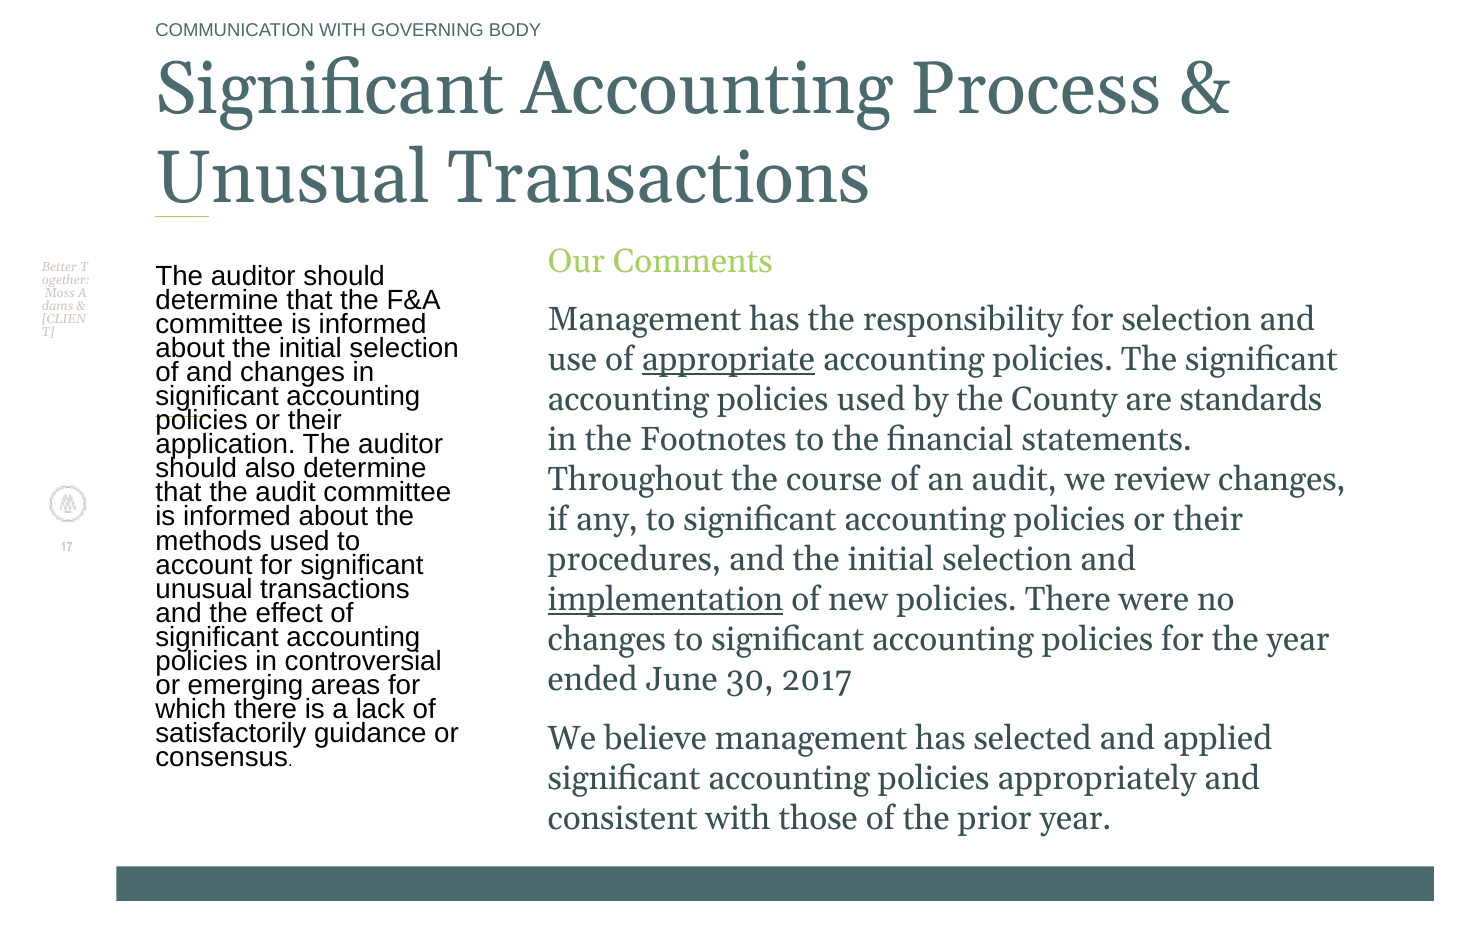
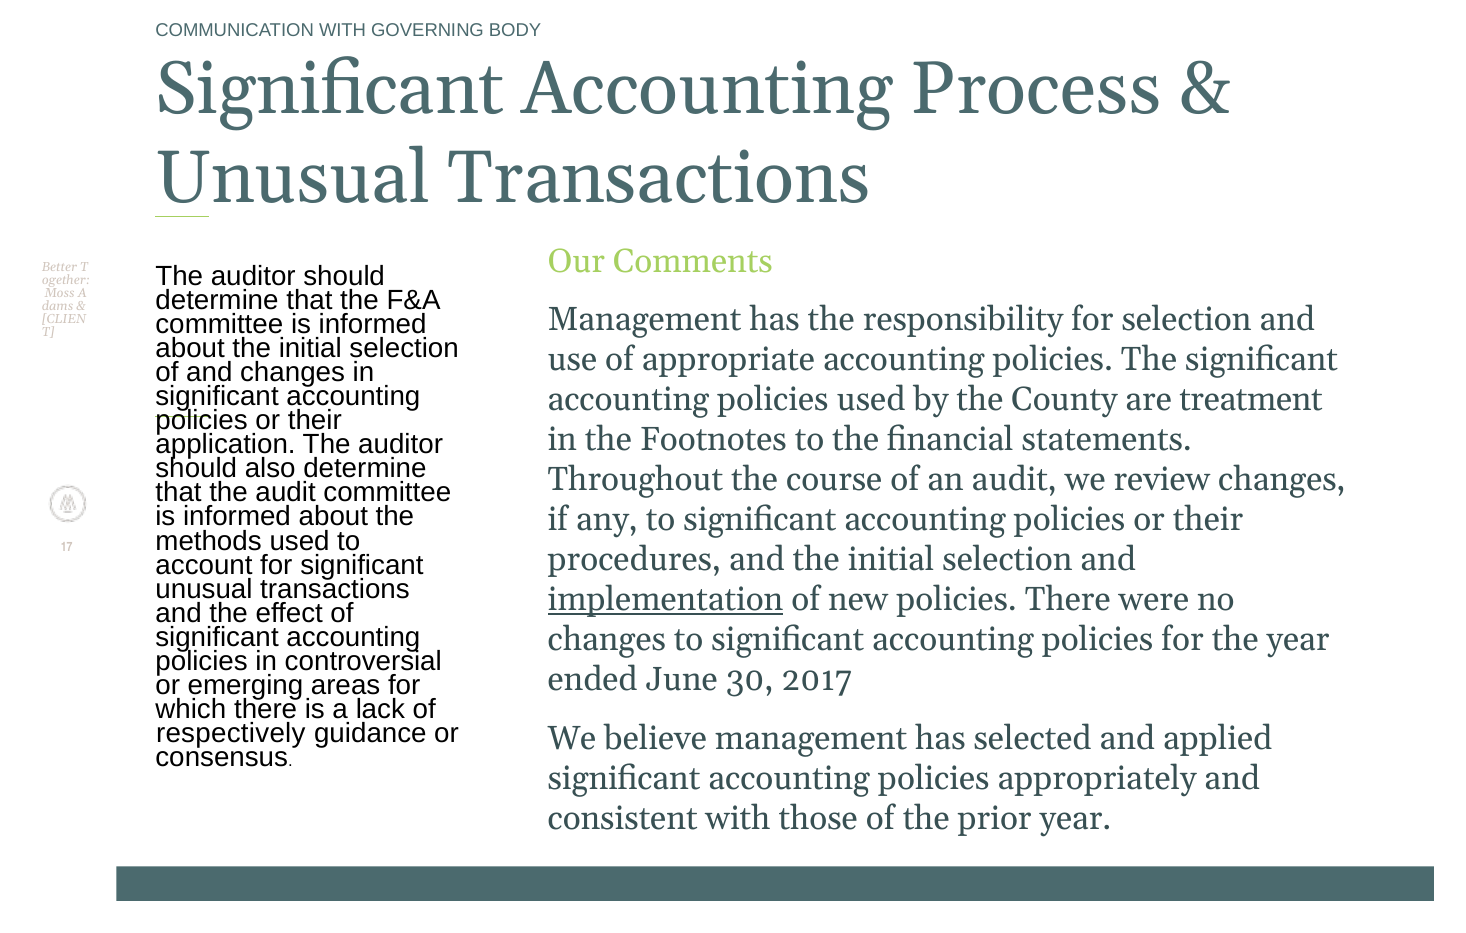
appropriate underline: present -> none (728, 360)
standards: standards -> treatment (1251, 400)
satisfactorily: satisfactorily -> respectively (231, 733)
